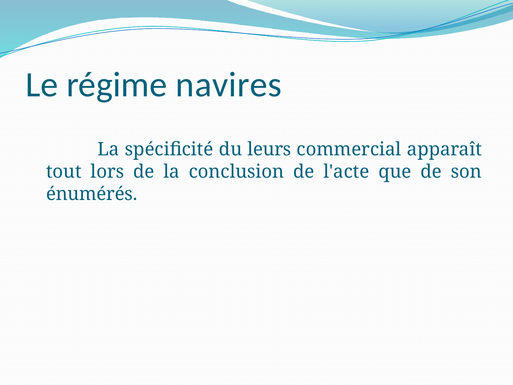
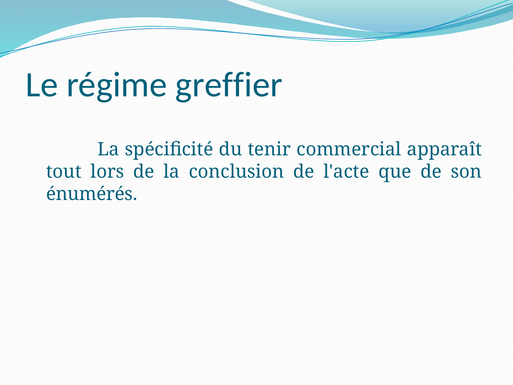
navires: navires -> greffier (229, 85)
leurs: leurs -> tenir (269, 149)
